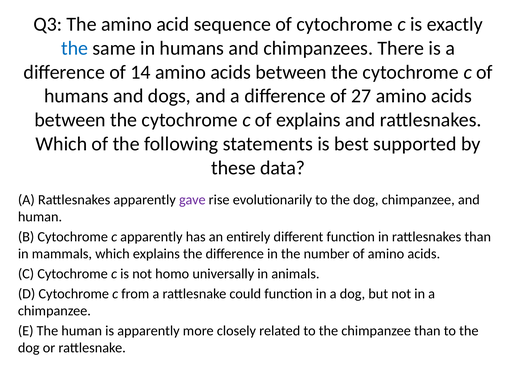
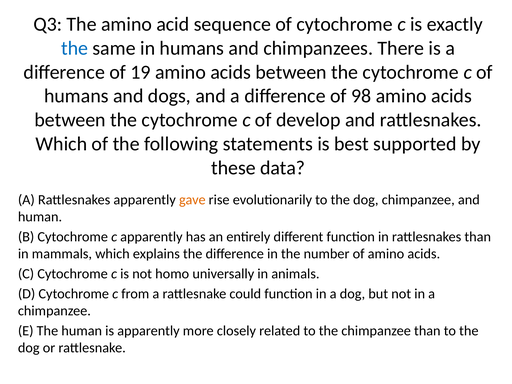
14: 14 -> 19 (140, 72)
27: 27 -> 98 (361, 96)
of explains: explains -> develop (308, 120)
gave colour: purple -> orange (192, 200)
